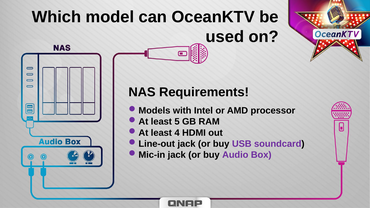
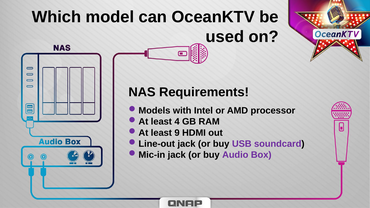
5: 5 -> 4 (177, 122)
4: 4 -> 9 (177, 133)
